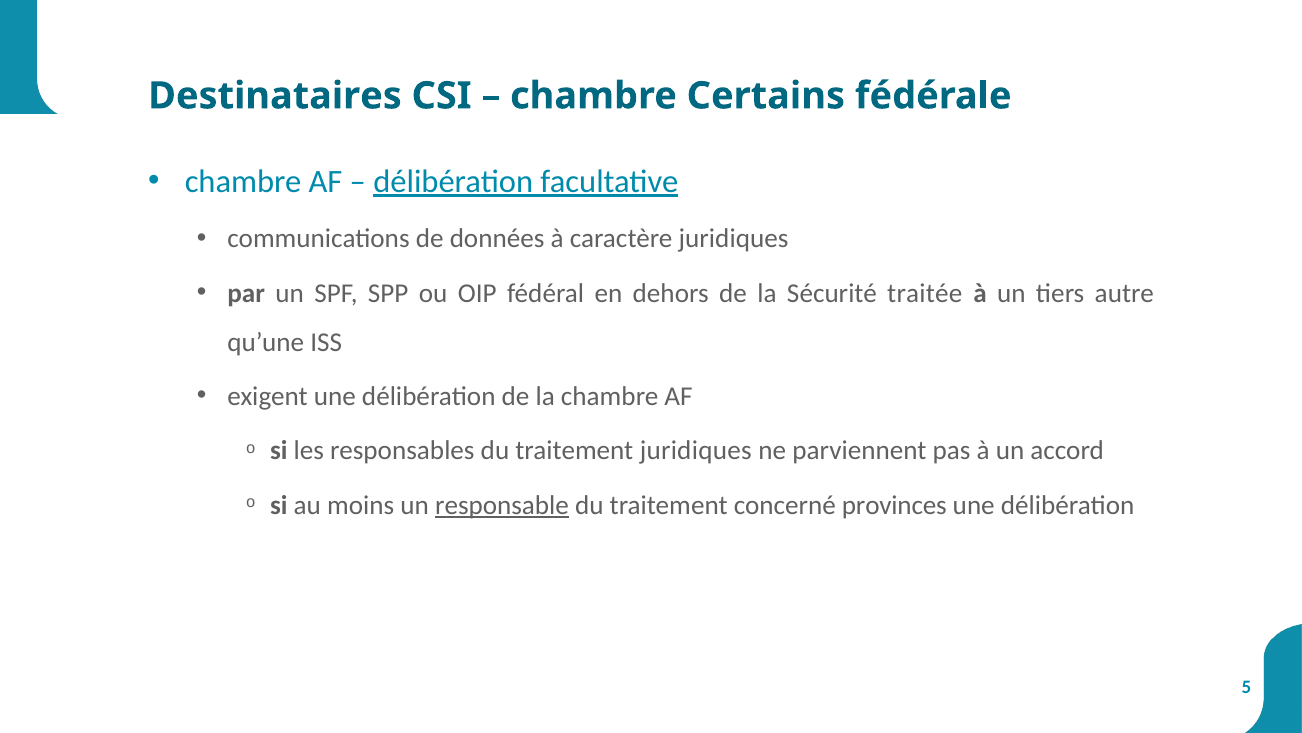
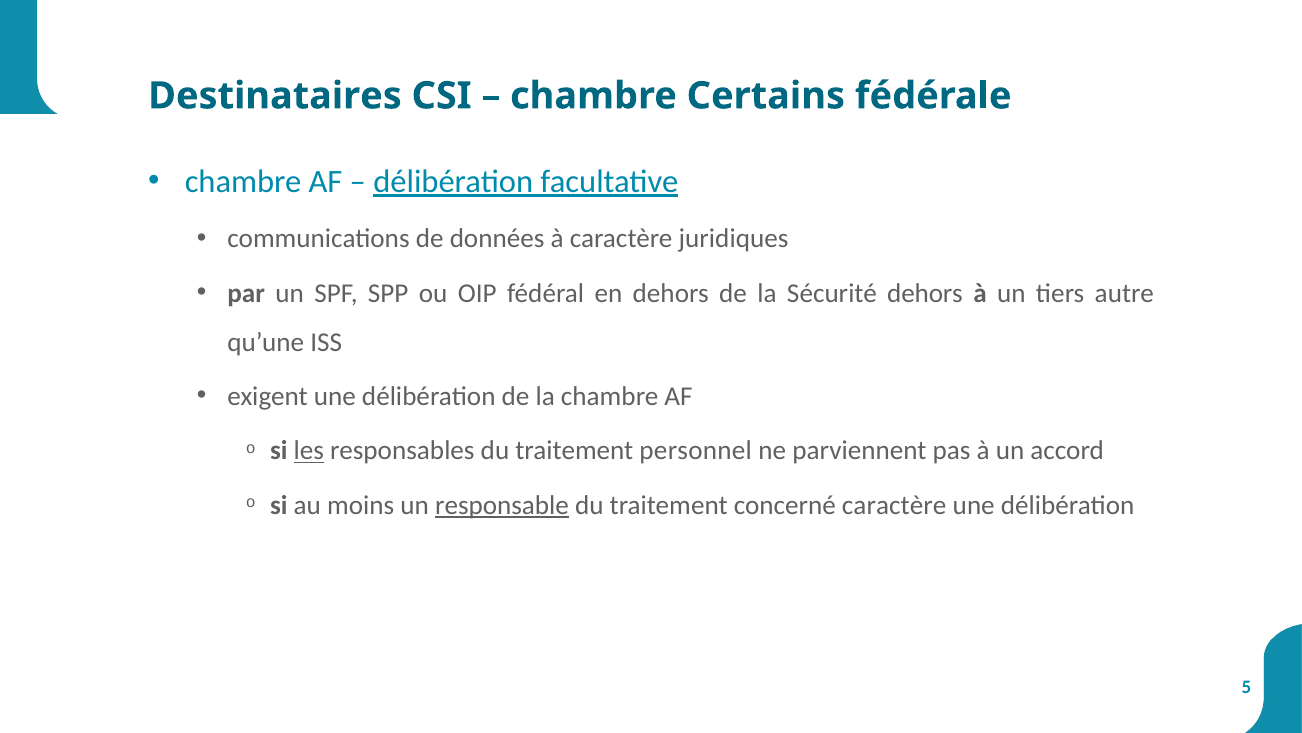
Sécurité traitée: traitée -> dehors (925, 293)
les underline: none -> present (309, 450)
traitement juridiques: juridiques -> personnel (696, 450)
concerné provinces: provinces -> caractère (894, 505)
